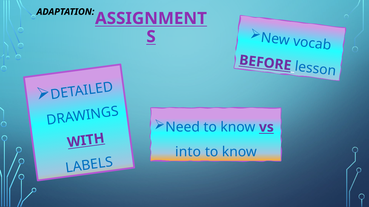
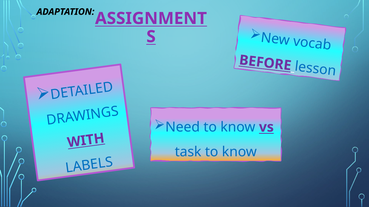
into: into -> task (188, 152)
